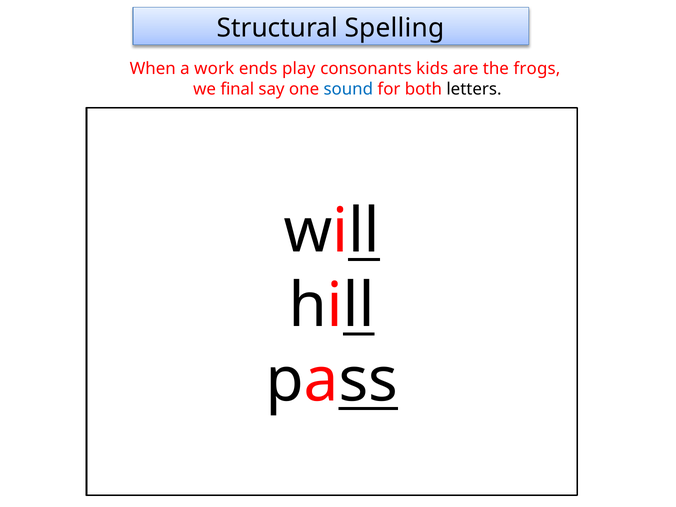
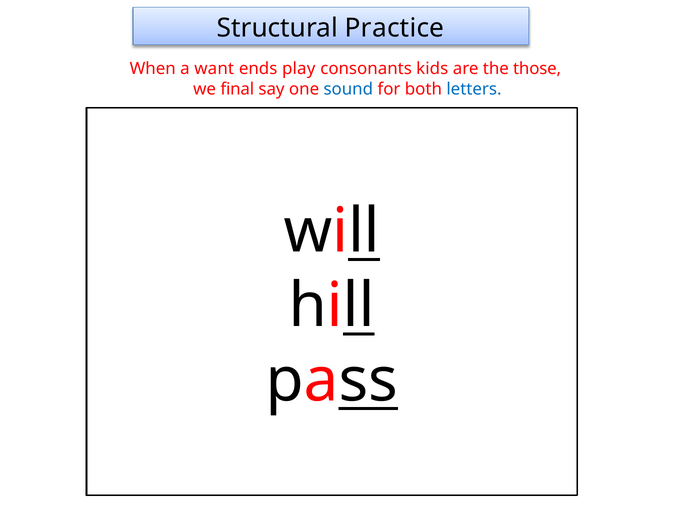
Spelling: Spelling -> Practice (395, 28)
work: work -> want (214, 69)
frogs: frogs -> those (537, 69)
letters colour: black -> blue (474, 89)
